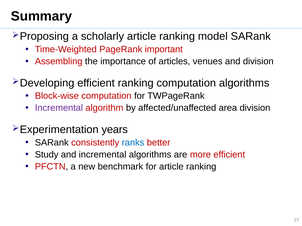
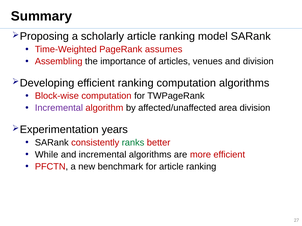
important: important -> assumes (164, 49)
ranks colour: blue -> green (133, 143)
Study: Study -> While (47, 155)
